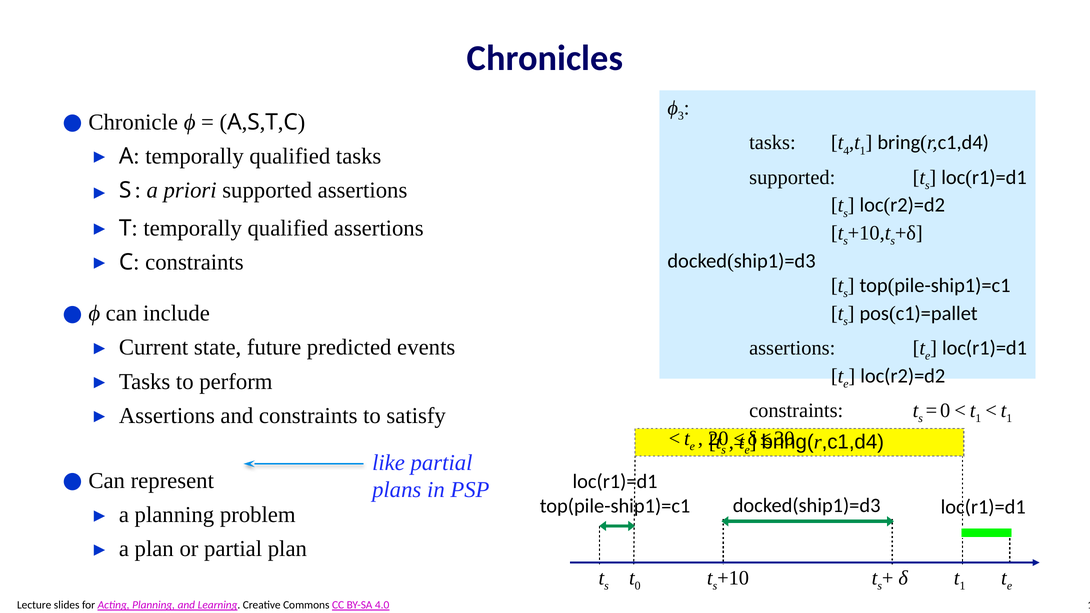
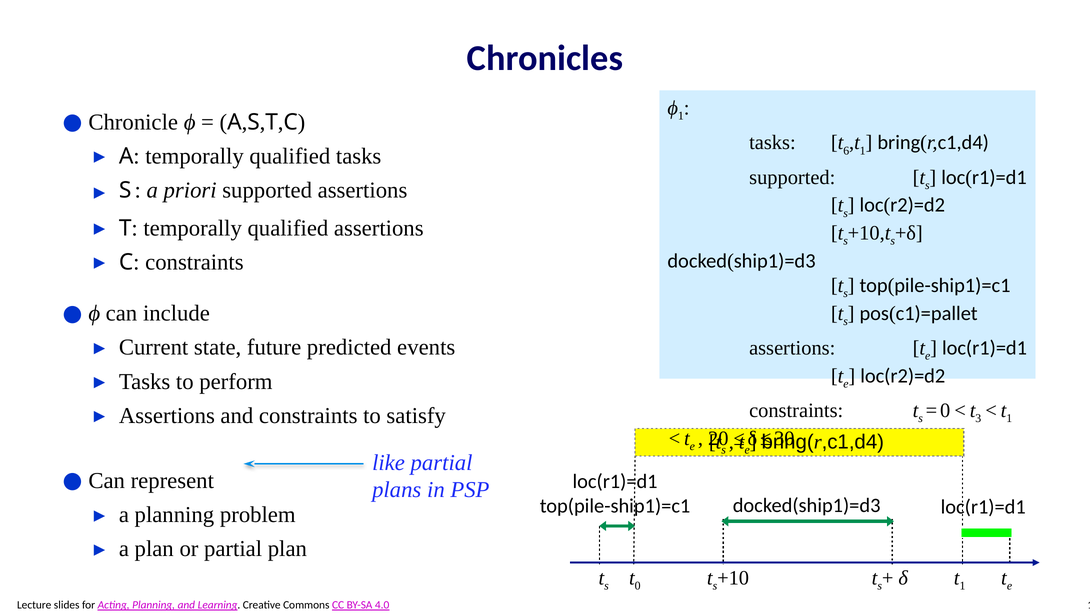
ϕ 3: 3 -> 1 (681, 116)
4: 4 -> 6 (846, 151)
1: 1 -> 3 (978, 419)
